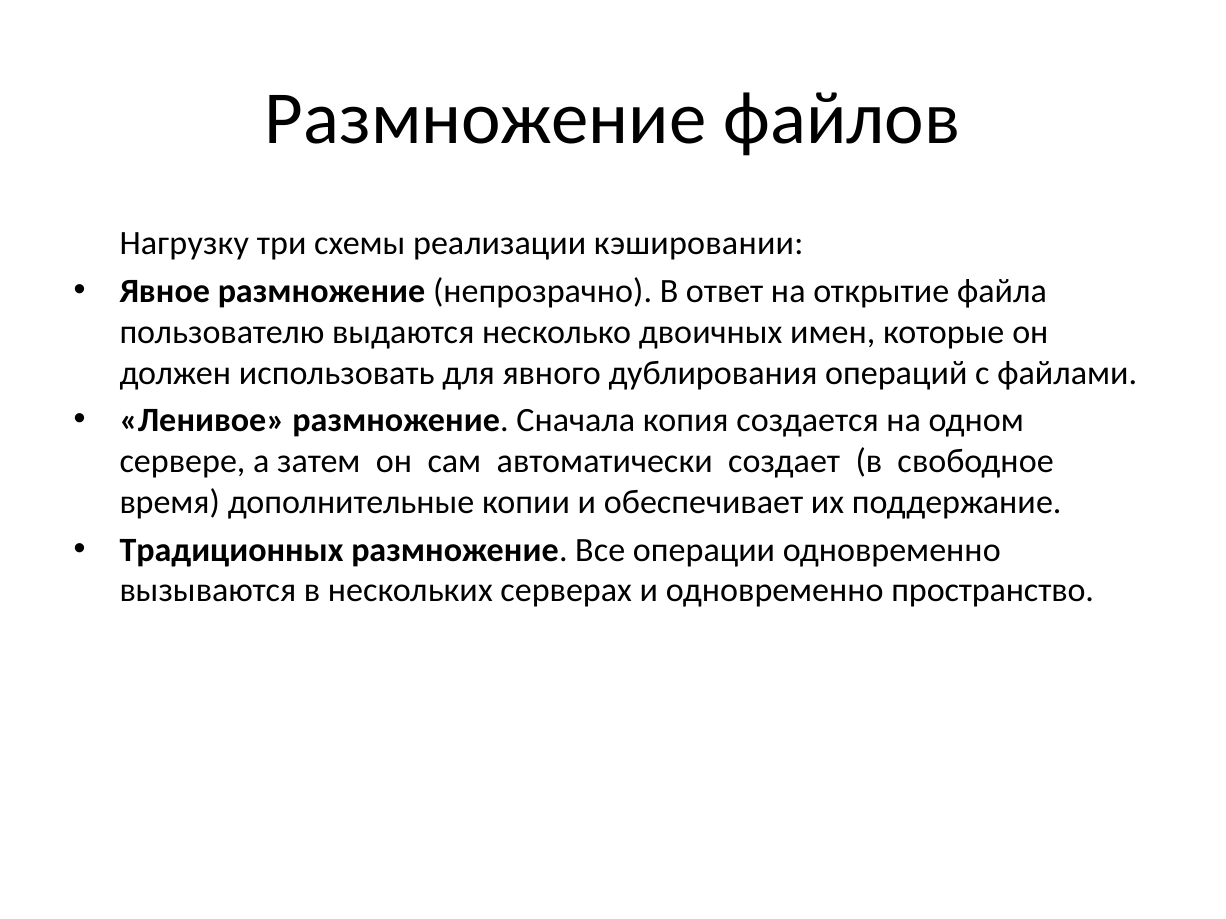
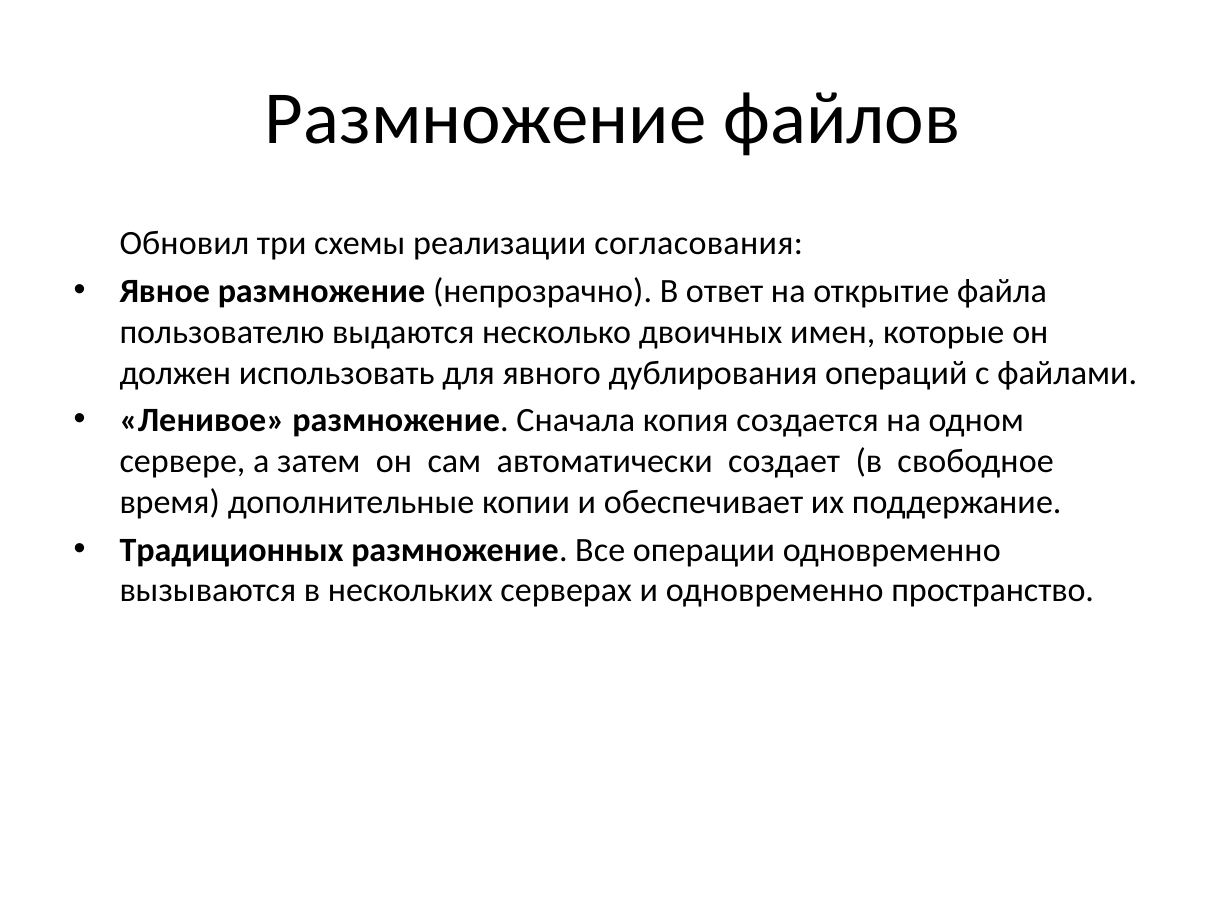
Нагрузку: Нагрузку -> Обновил (184, 244)
кэшировании: кэшировании -> согласования (699, 244)
